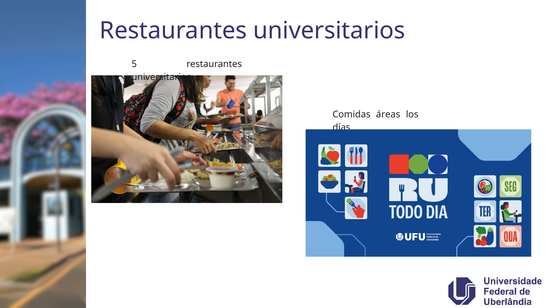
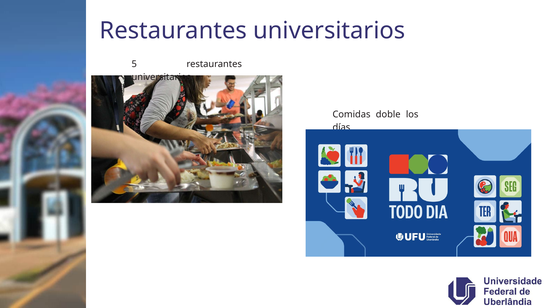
áreas: áreas -> doble (388, 114)
